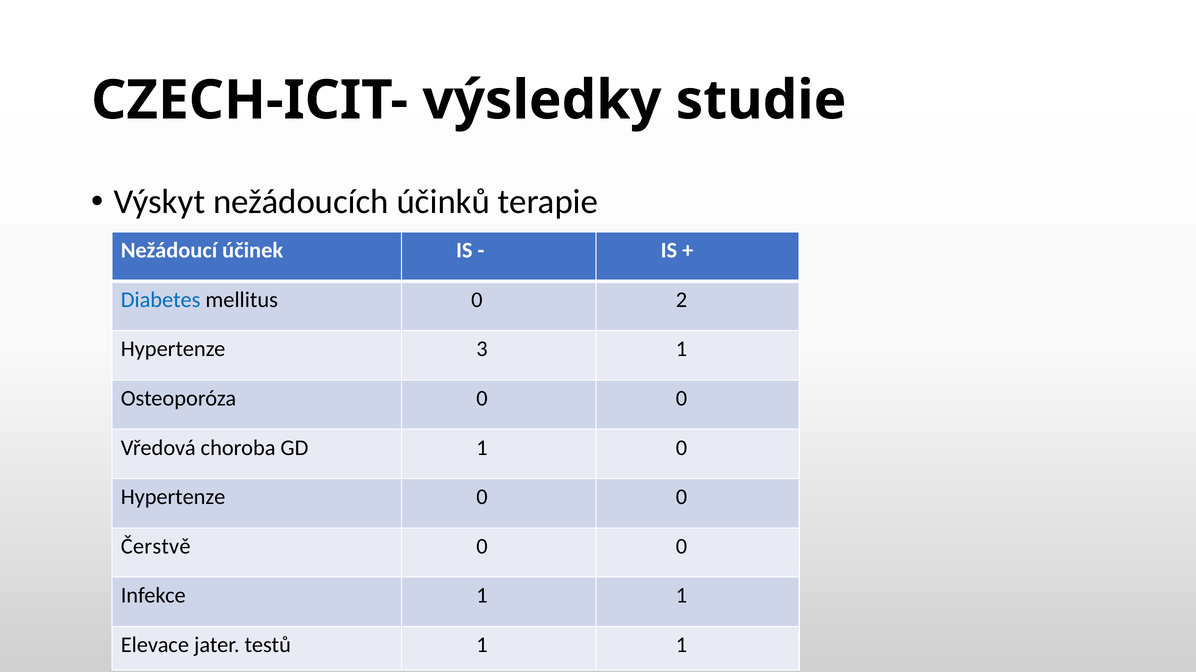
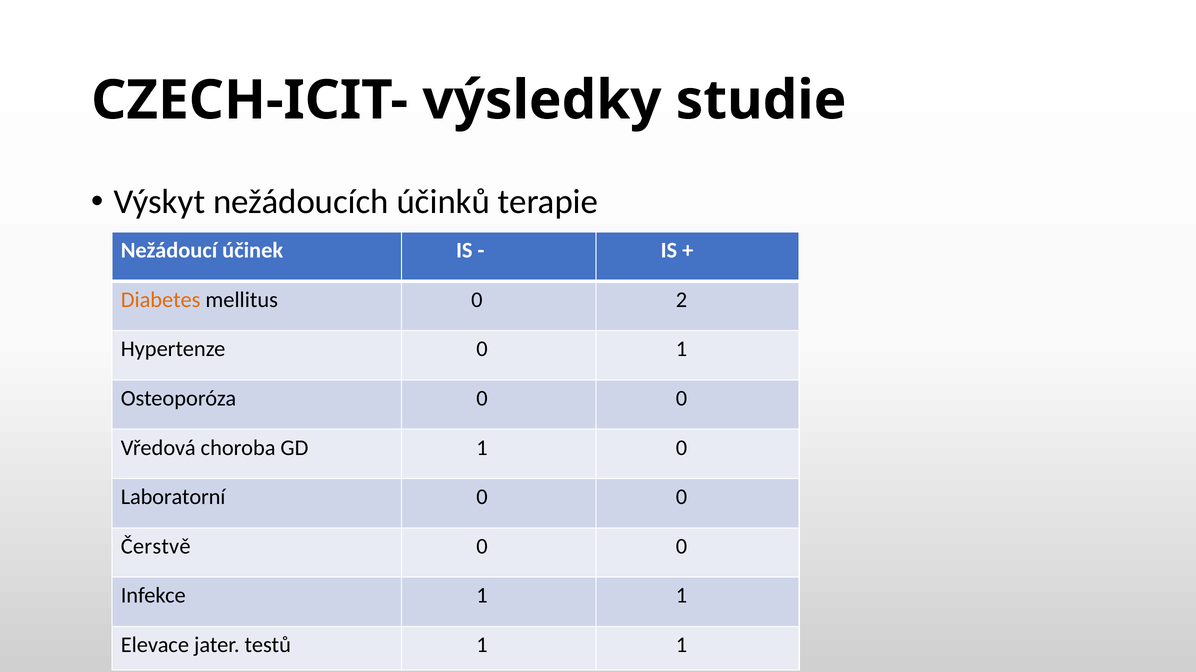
Diabetes colour: blue -> orange (161, 300)
Hypertenze 3: 3 -> 0 (482, 349)
Hypertenze: Hypertenze -> Laboratorní (173, 497)
